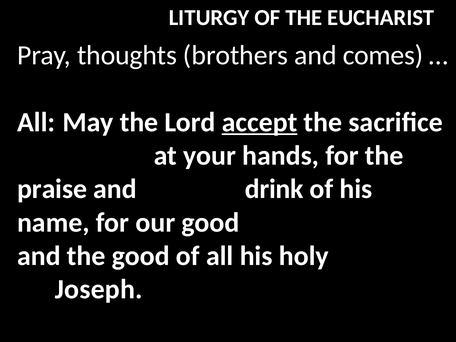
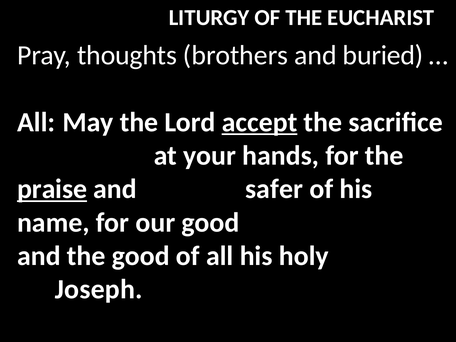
comes: comes -> buried (383, 55)
praise underline: none -> present (52, 189)
drink: drink -> safer (274, 189)
